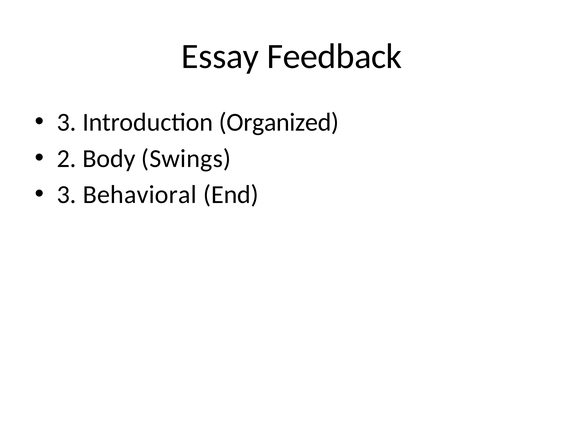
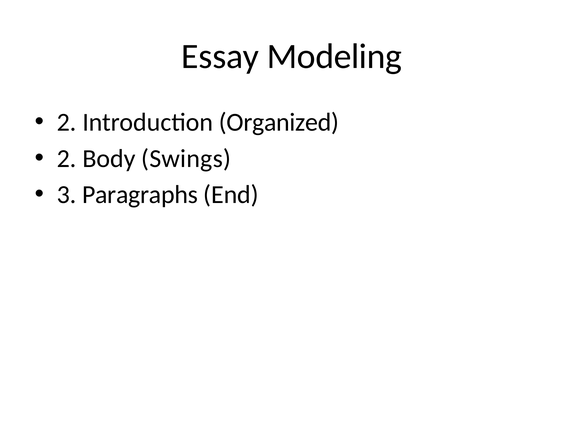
Feedback: Feedback -> Modeling (334, 56)
3: 3 -> 2 (67, 122)
Behavioral: Behavioral -> Paragraphs (140, 195)
